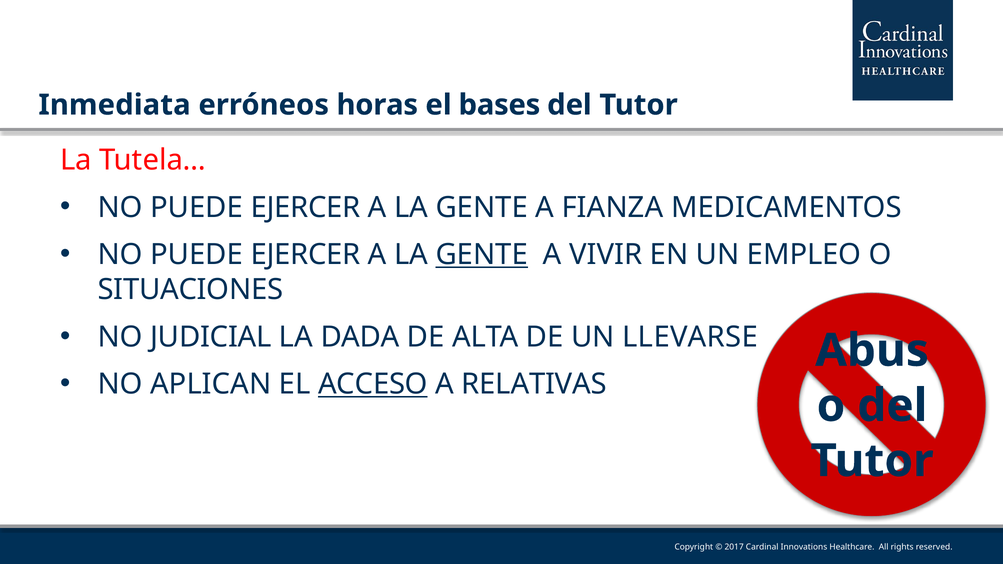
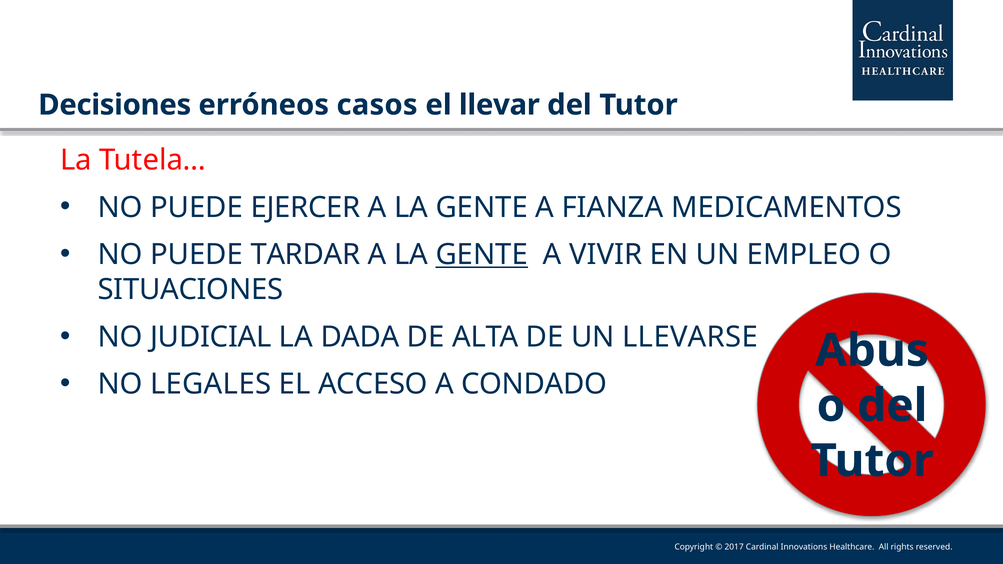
Inmediata: Inmediata -> Decisiones (115, 105)
horas: horas -> casos (377, 105)
bases: bases -> llevar (499, 105)
EJERCER: EJERCER -> TARDAR (306, 255)
APLICAN: APLICAN -> LEGALES (211, 384)
ACCESO underline: present -> none (373, 384)
RELATIVAS: RELATIVAS -> CONDADO (534, 384)
